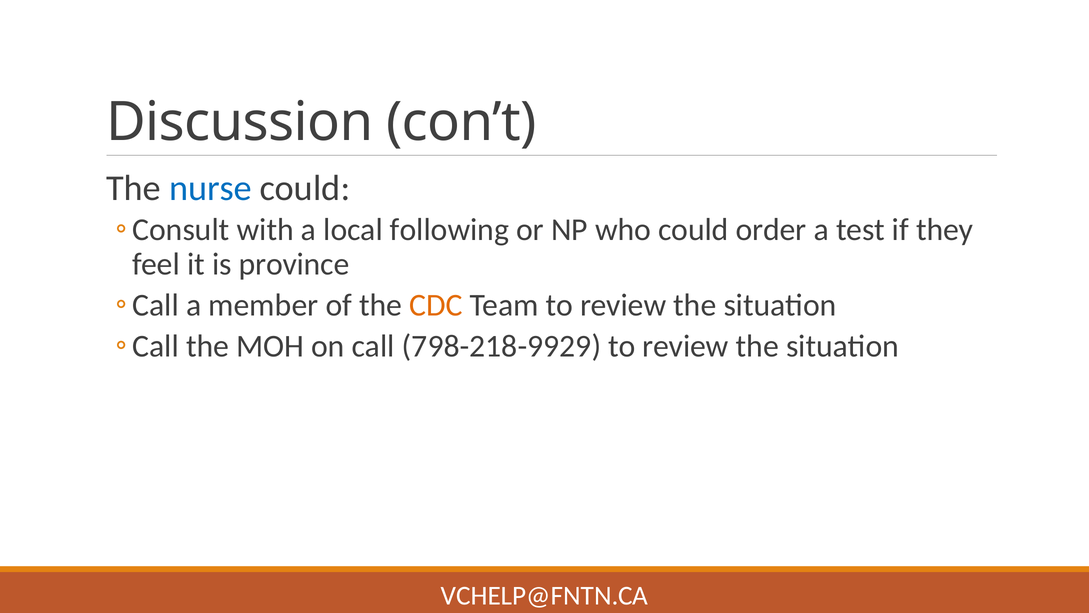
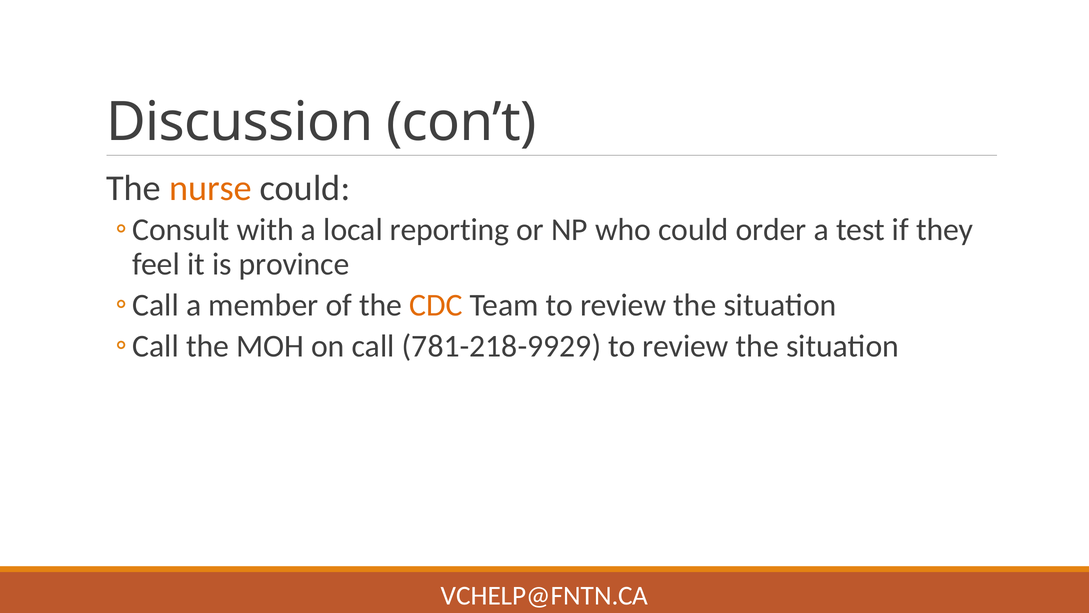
nurse colour: blue -> orange (210, 188)
following: following -> reporting (450, 230)
798-218-9929: 798-218-9929 -> 781-218-9929 (501, 346)
